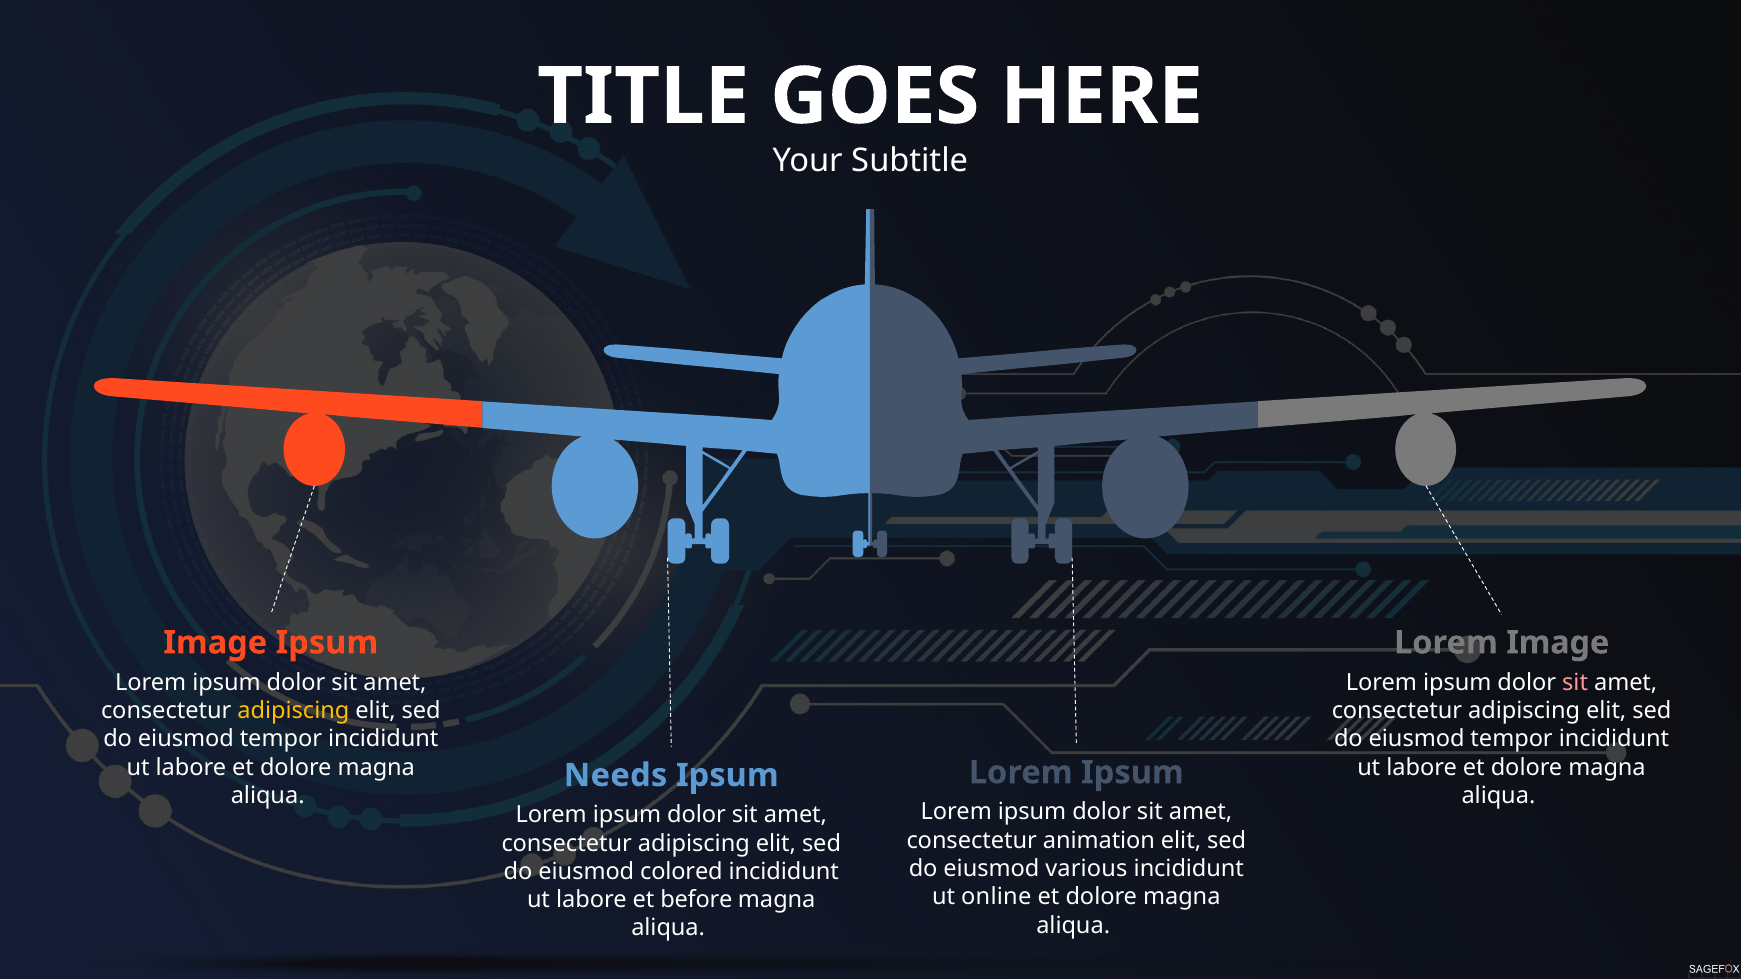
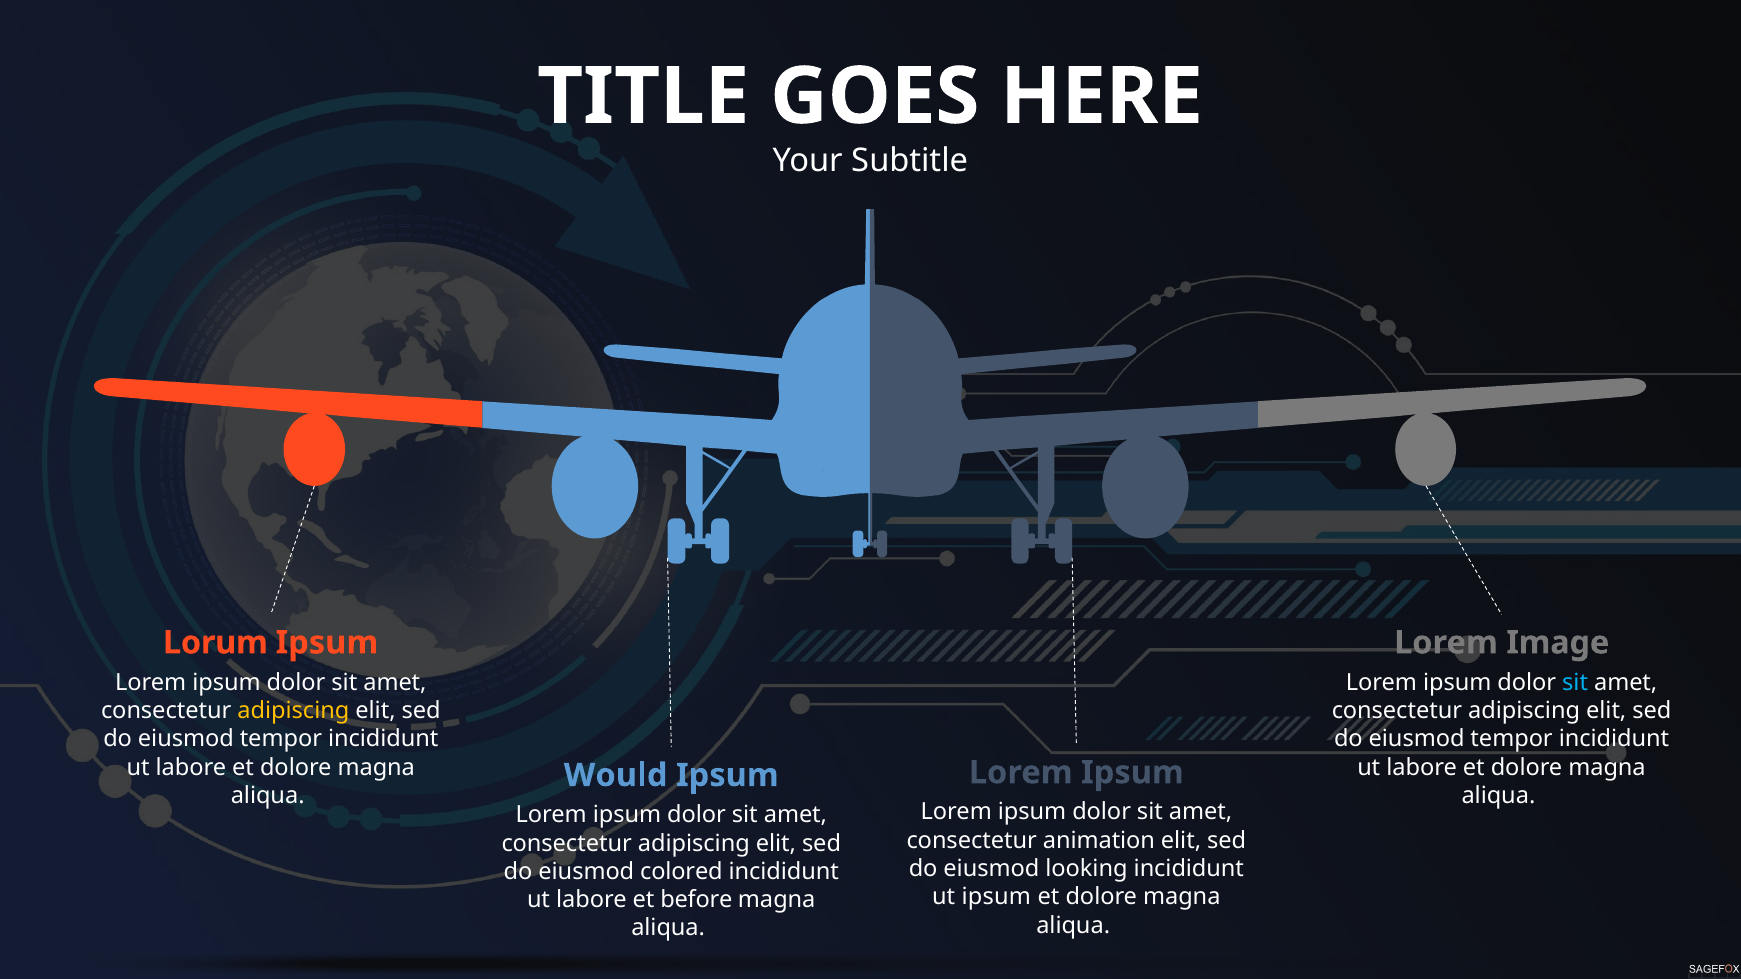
Image: Image -> Lorum (215, 643)
sit colour: pink -> light blue (1575, 683)
Needs: Needs -> Would (616, 776)
various: various -> looking (1086, 869)
ut online: online -> ipsum (996, 897)
